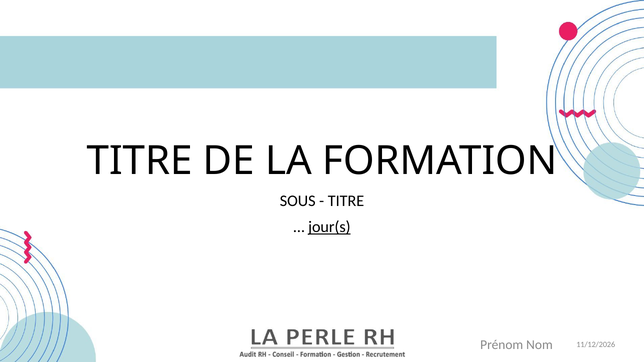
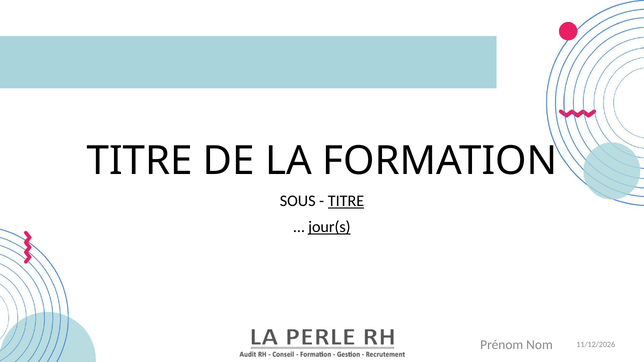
TITRE underline: none -> present (346, 201)
